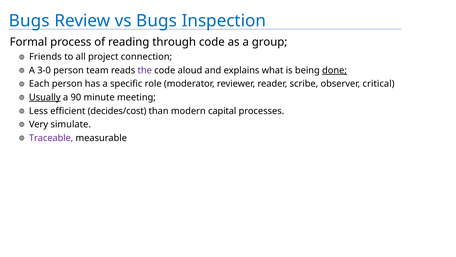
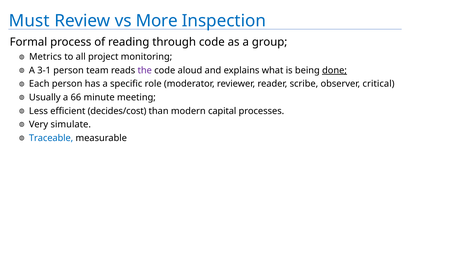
Bugs: Bugs -> Must (29, 21)
vs Bugs: Bugs -> More (157, 21)
Friends: Friends -> Metrics (45, 57)
connection: connection -> monitoring (147, 57)
3-0: 3-0 -> 3-1 (44, 70)
Usually underline: present -> none (45, 97)
90: 90 -> 66 (76, 97)
Traceable colour: purple -> blue (51, 138)
